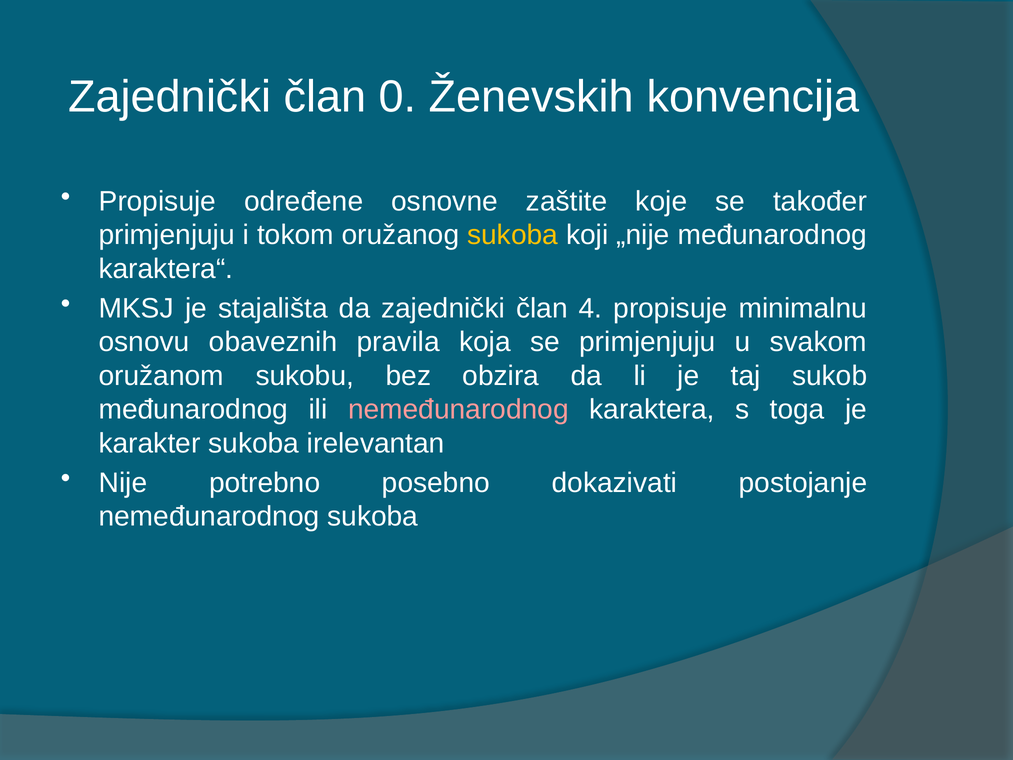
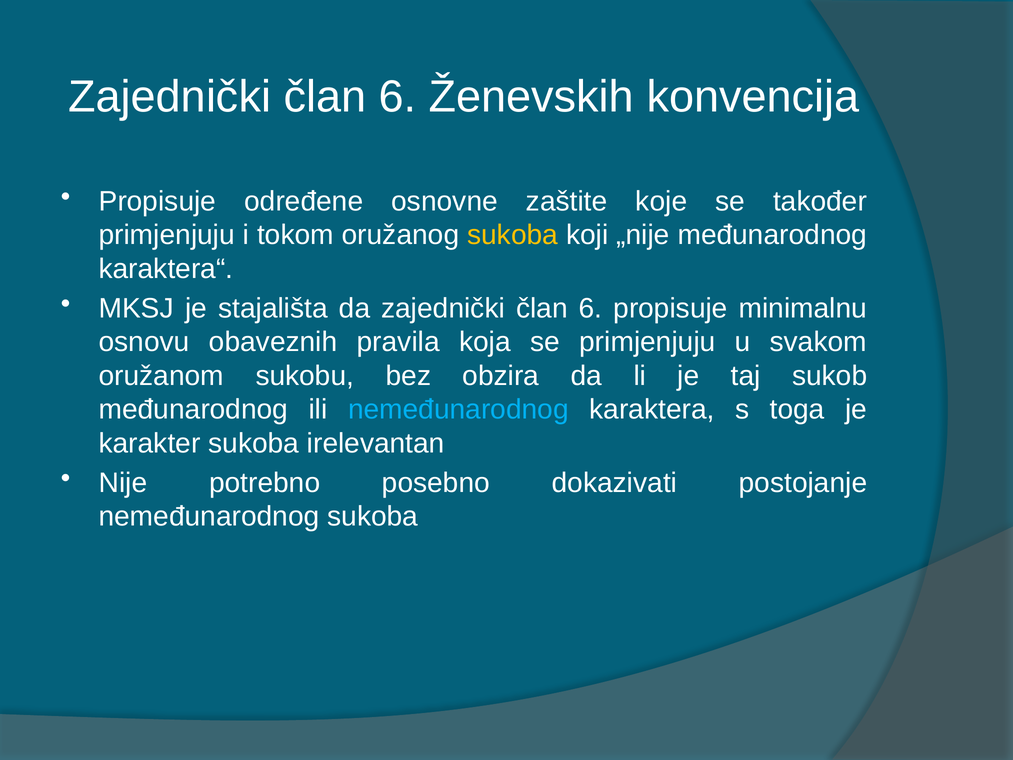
0: 0 -> 6 (397, 97)
da zajednički član 4: 4 -> 6 (590, 308)
nemeđunarodnog colour: pink -> light blue (458, 410)
